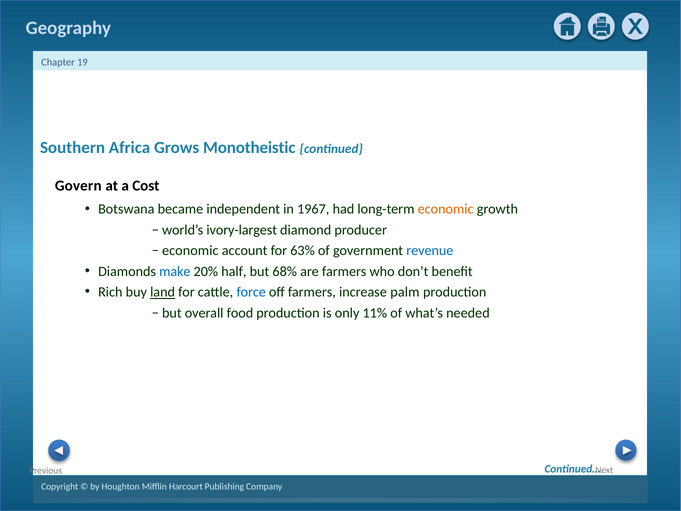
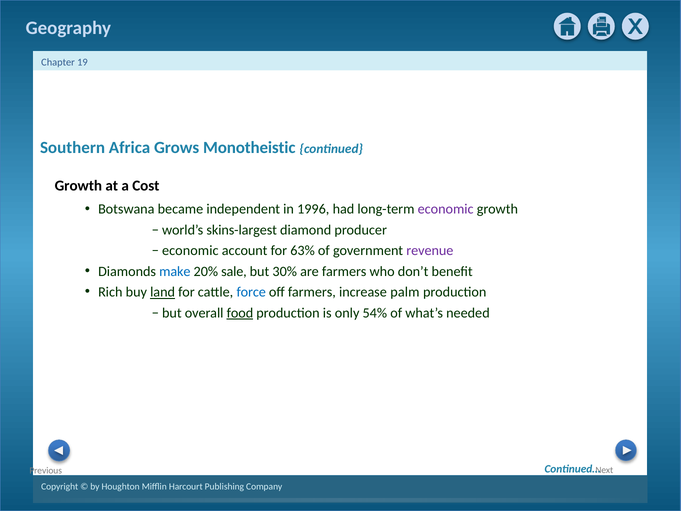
Govern: Govern -> Growth (78, 186)
1967: 1967 -> 1996 (313, 209)
economic colour: orange -> purple (446, 209)
ivory-largest: ivory-largest -> skins-largest (242, 230)
revenue colour: blue -> purple (430, 251)
half: half -> sale (234, 271)
68%: 68% -> 30% (285, 271)
food underline: none -> present (240, 313)
11%: 11% -> 54% (375, 313)
